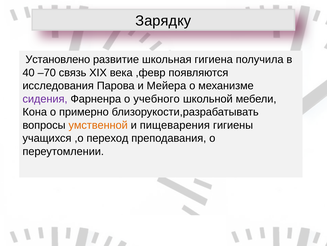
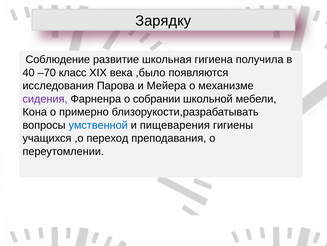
Установлено: Установлено -> Соблюдение (58, 59)
связь: связь -> класс (73, 73)
,февр: ,февр -> ,было (151, 73)
учебного: учебного -> собрании (157, 99)
умственной colour: orange -> blue (98, 125)
